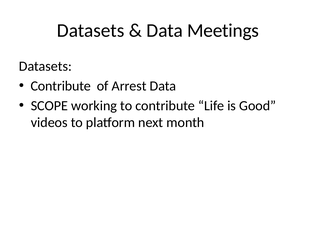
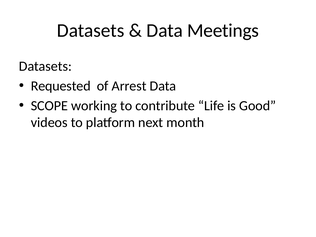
Contribute: Contribute -> Requested (61, 86)
